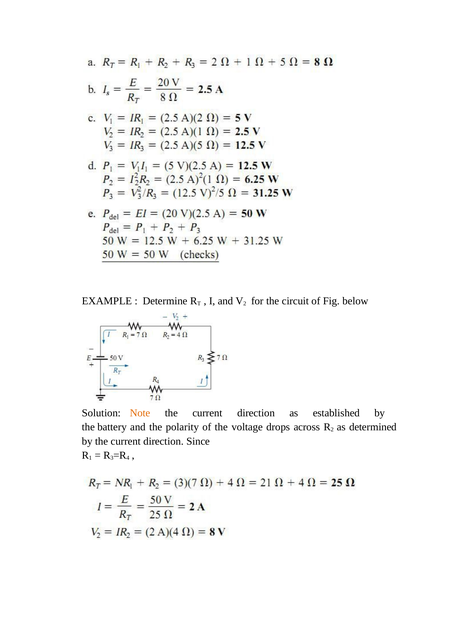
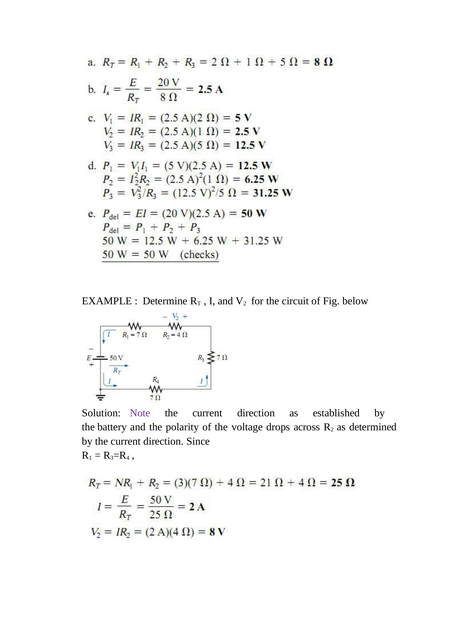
Note colour: orange -> purple (140, 413)
